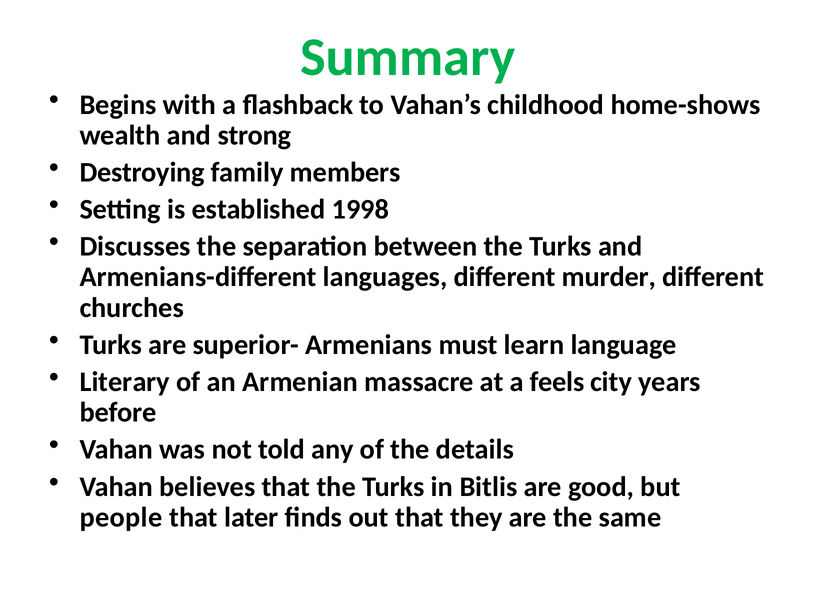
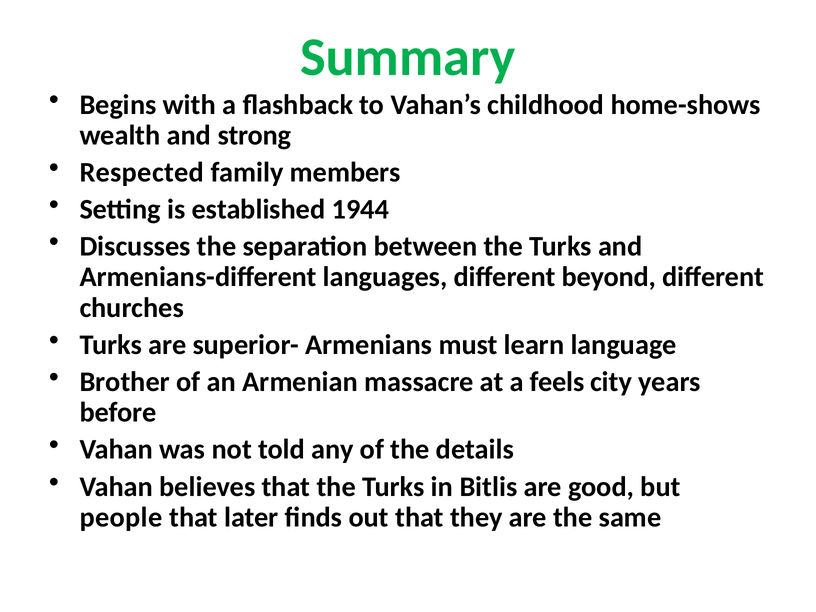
Destroying: Destroying -> Respected (142, 172)
1998: 1998 -> 1944 (360, 209)
murder: murder -> beyond (609, 277)
Literary: Literary -> Brother (125, 382)
